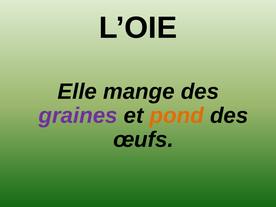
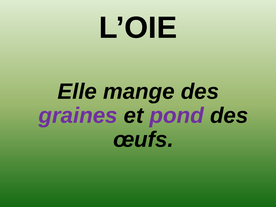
pond colour: orange -> purple (177, 116)
